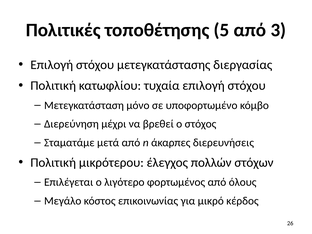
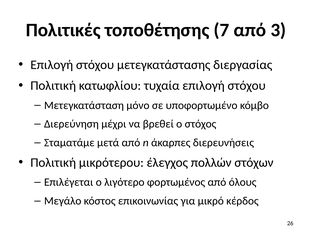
5: 5 -> 7 (222, 30)
